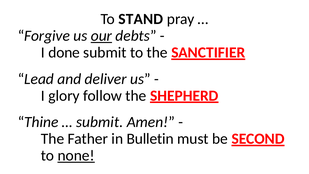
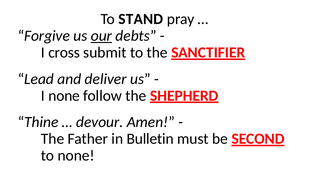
done: done -> cross (64, 52)
I glory: glory -> none (64, 96)
submit: submit -> devour (100, 122)
none underline: present -> none (76, 155)
